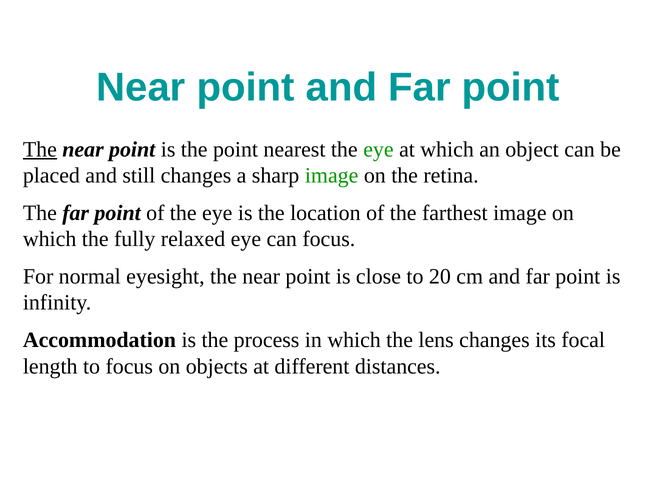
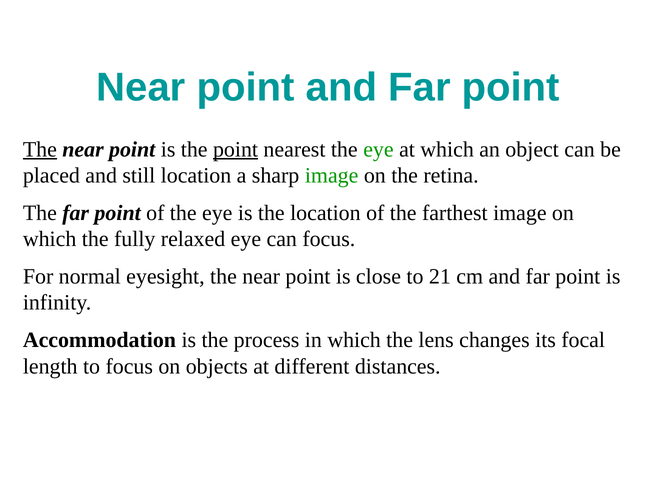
point underline: none -> present (236, 149)
still changes: changes -> location (196, 176)
20: 20 -> 21 (440, 276)
